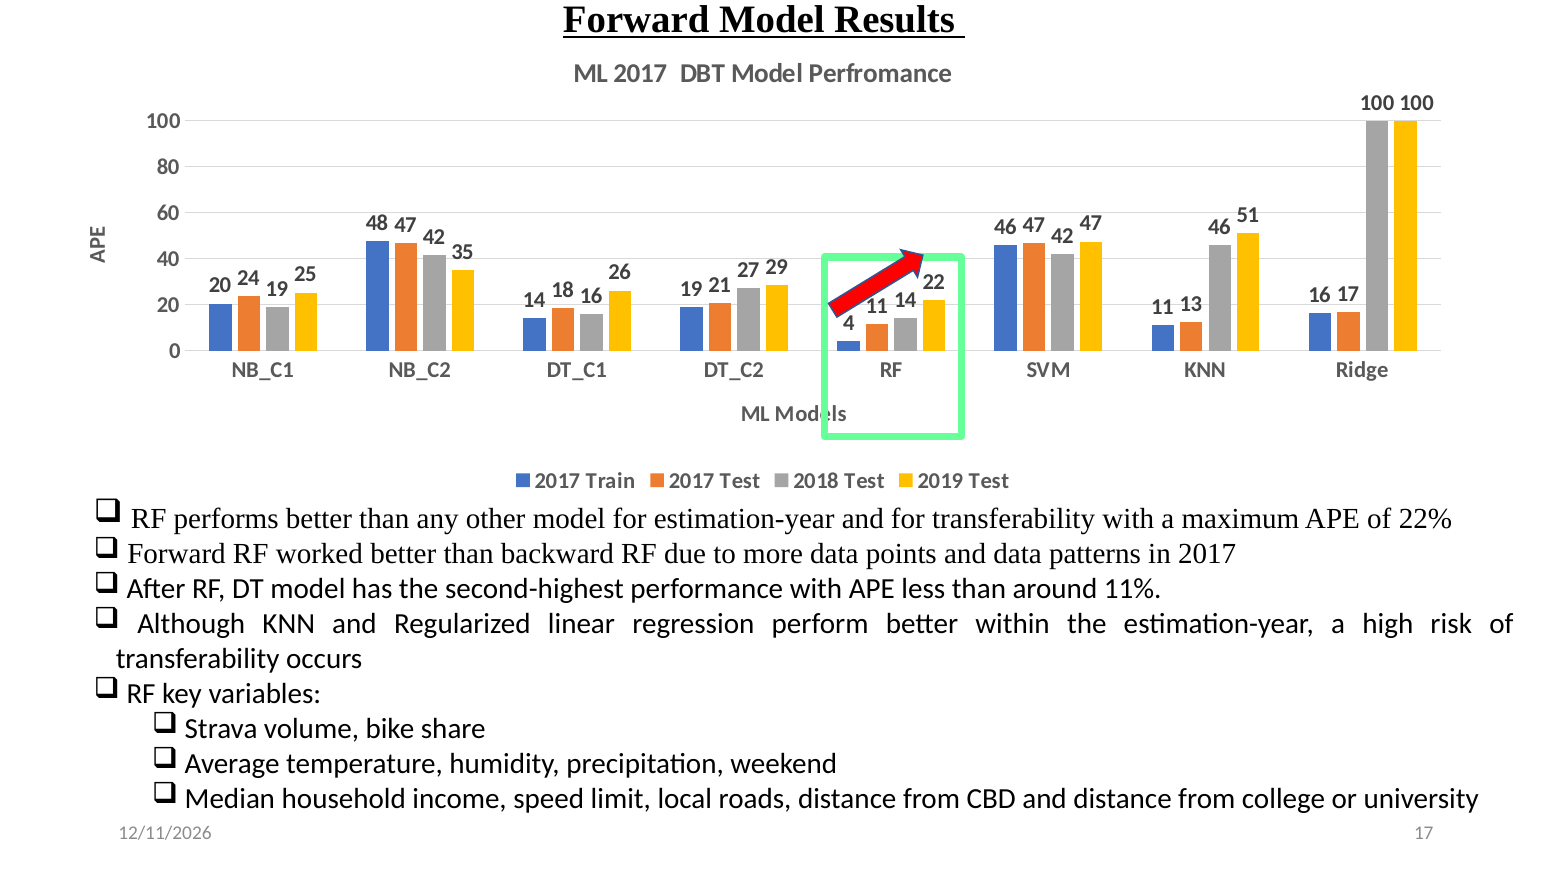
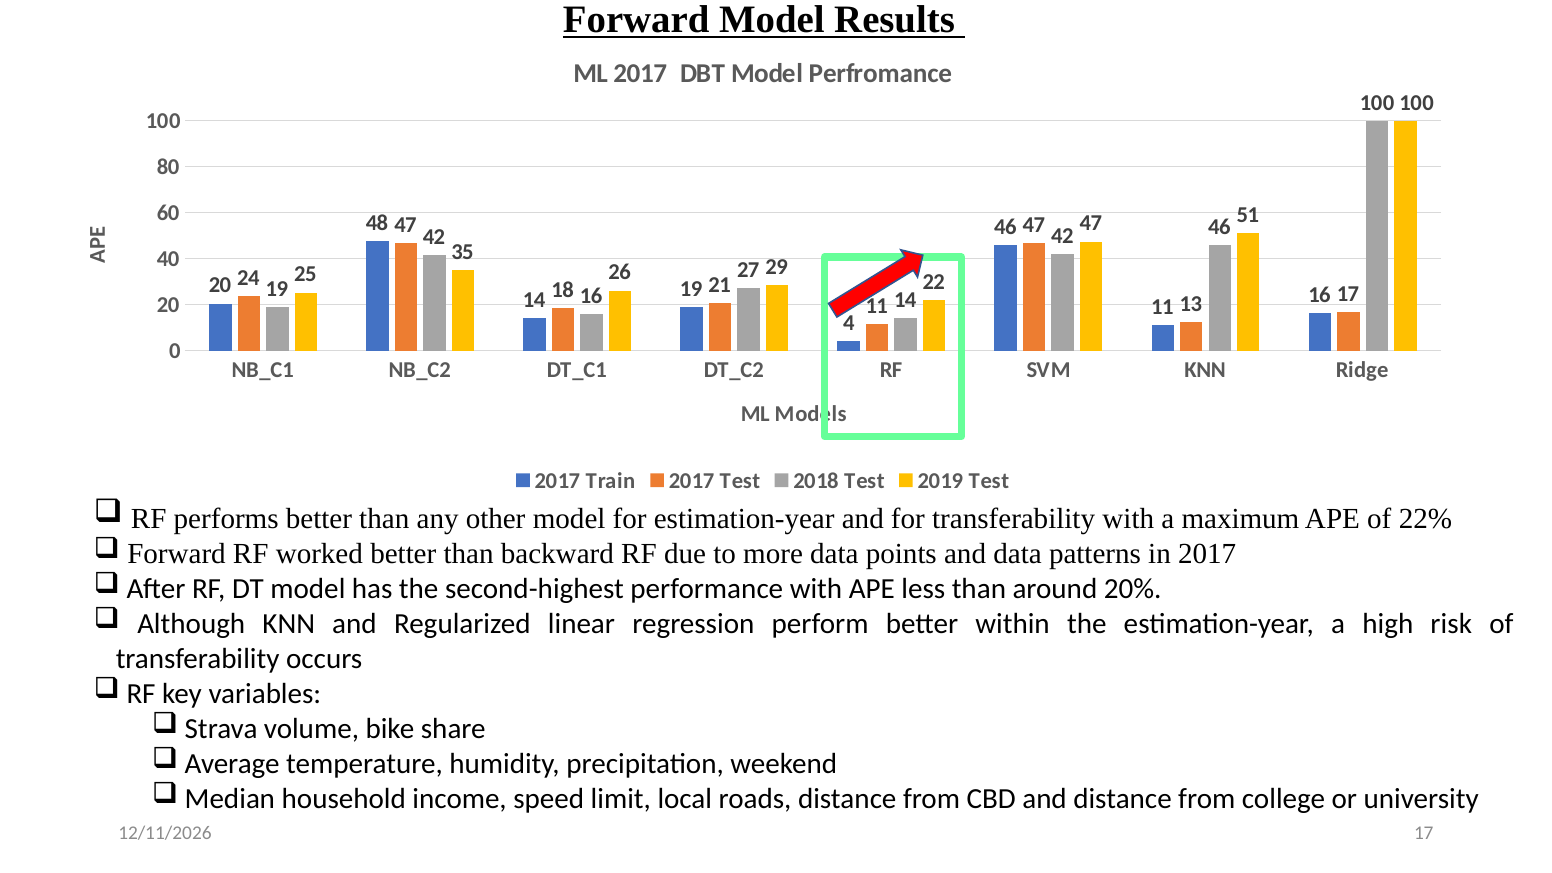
11%: 11% -> 20% (1133, 589)
